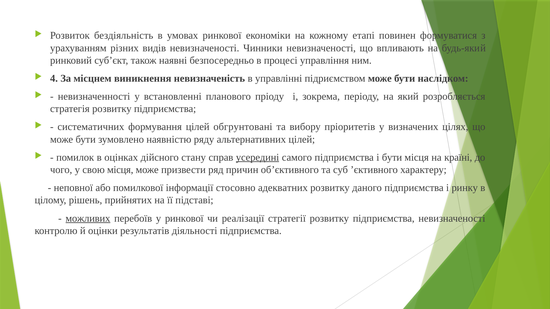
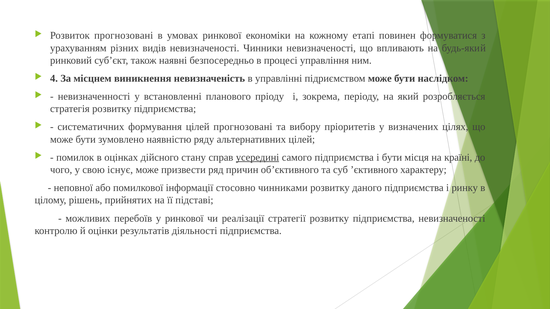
Розвиток бездіяльність: бездіяльність -> прогнозовані (124, 36)
цілей обгрунтовані: обгрунтовані -> прогнозовані (243, 127)
свою місця: місця -> існує (120, 170)
адекватних: адекватних -> чинниками (283, 188)
можливих underline: present -> none (88, 219)
